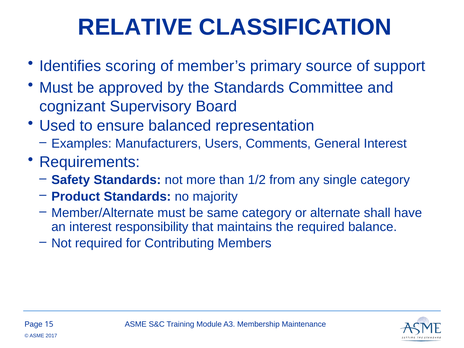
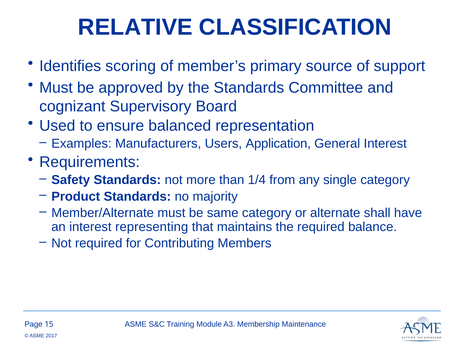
Comments: Comments -> Application (278, 144)
1/2: 1/2 -> 1/4 (257, 180)
responsibility: responsibility -> representing (152, 227)
